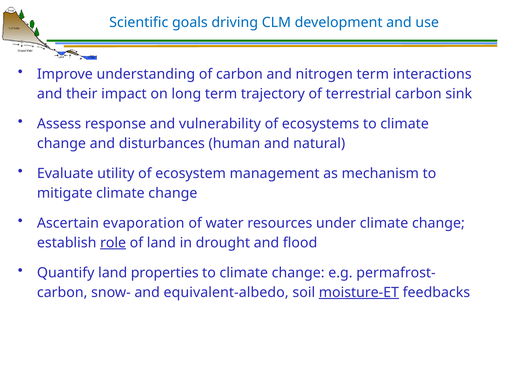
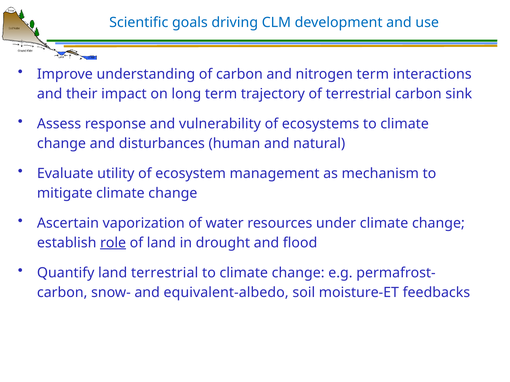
evaporation: evaporation -> vaporization (144, 224)
land properties: properties -> terrestrial (165, 273)
moisture-ET underline: present -> none (359, 293)
